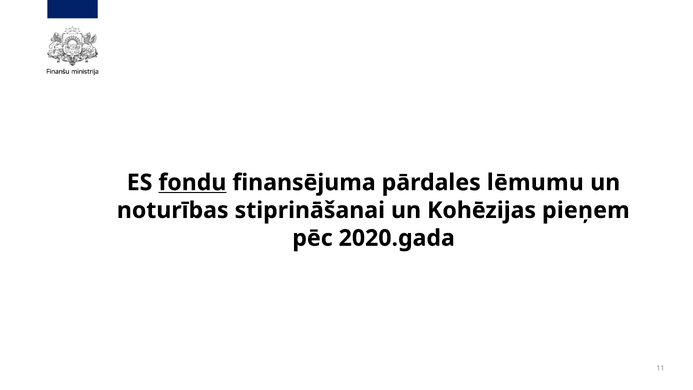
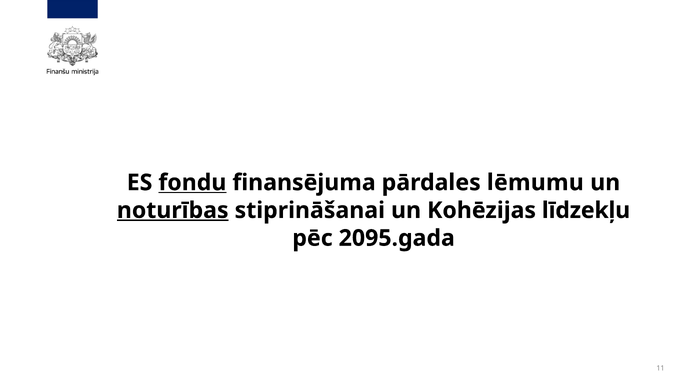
noturības underline: none -> present (173, 210)
pieņem: pieņem -> līdzekļu (586, 210)
2020.gada: 2020.gada -> 2095.gada (397, 238)
